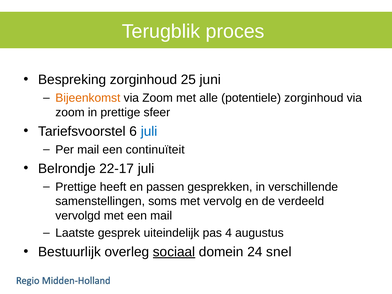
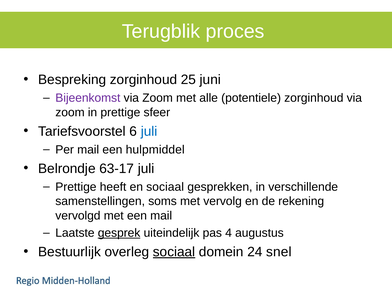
Bijeenkomst colour: orange -> purple (88, 98)
continuïteit: continuïteit -> hulpmiddel (155, 150)
22-17: 22-17 -> 63-17 (117, 169)
en passen: passen -> sociaal (165, 187)
verdeeld: verdeeld -> rekening (301, 201)
gesprek underline: none -> present (119, 233)
